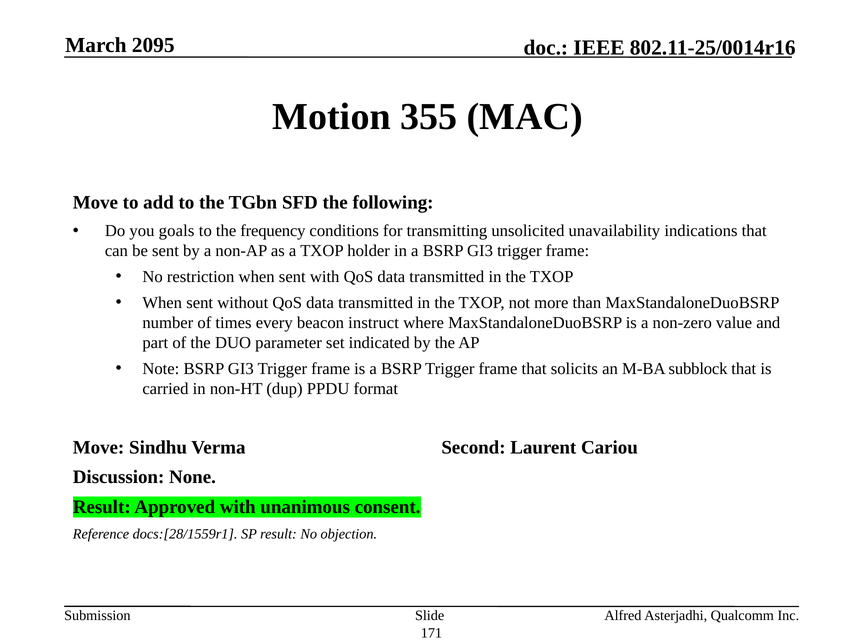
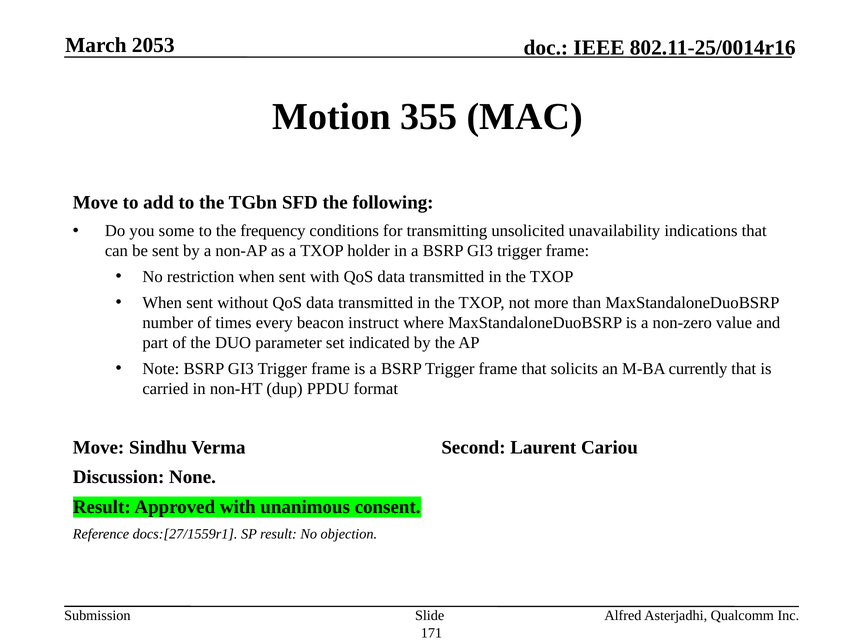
2095: 2095 -> 2053 (153, 45)
goals: goals -> some (177, 231)
subblock: subblock -> currently (698, 369)
docs:[28/1559r1: docs:[28/1559r1 -> docs:[27/1559r1 (185, 534)
